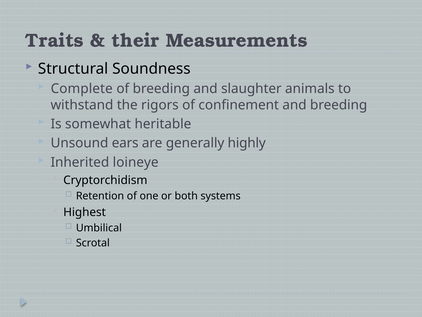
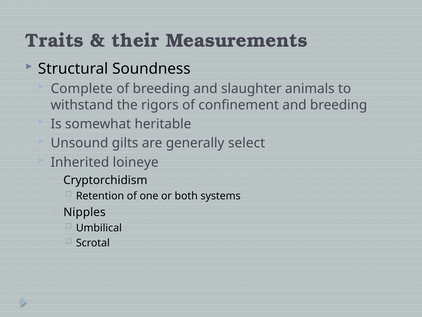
ears: ears -> gilts (125, 143)
highly: highly -> select (247, 143)
Highest: Highest -> Nipples (85, 212)
